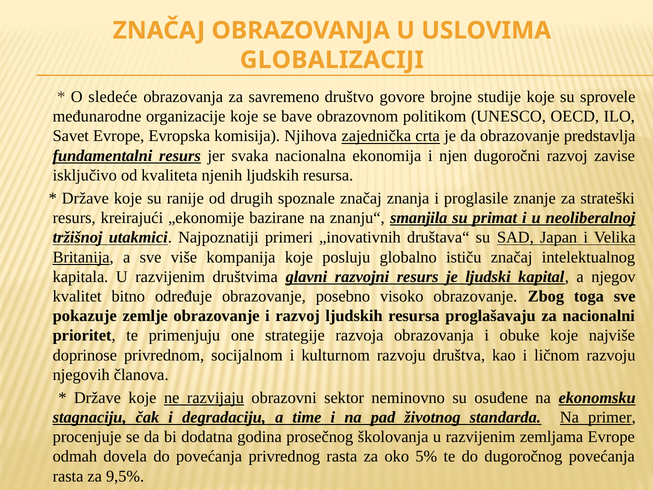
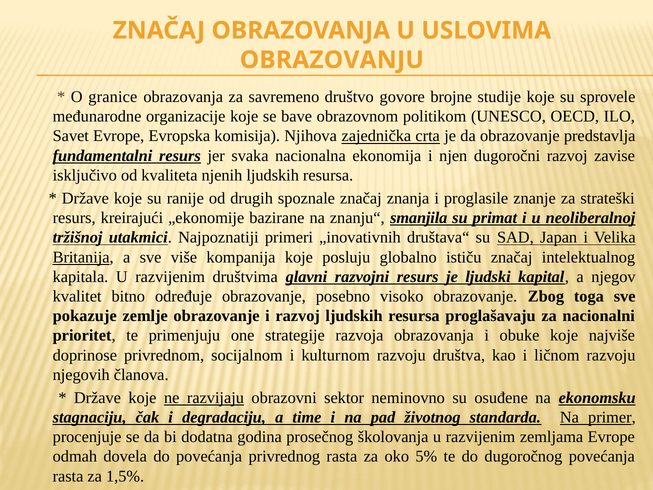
GLOBALIZACIJI: GLOBALIZACIJI -> OBRAZOVANJU (332, 60)
sledeće: sledeće -> granice (113, 97)
9,5%: 9,5% -> 1,5% (125, 476)
